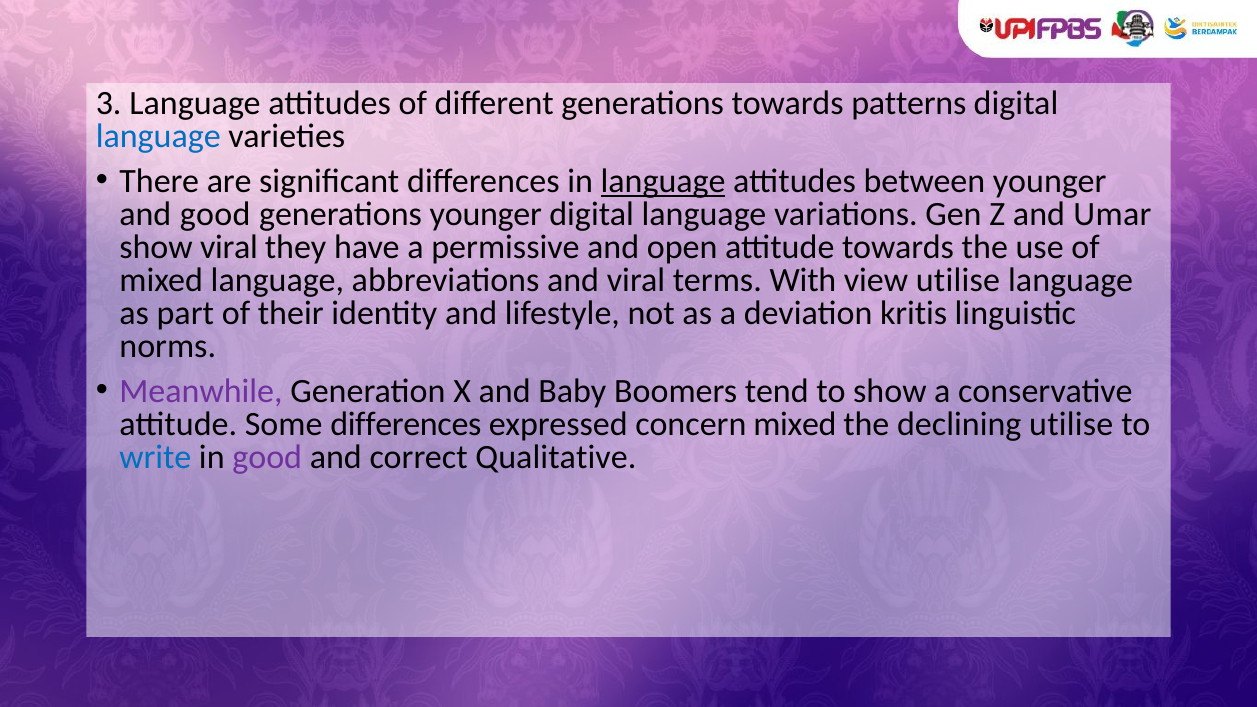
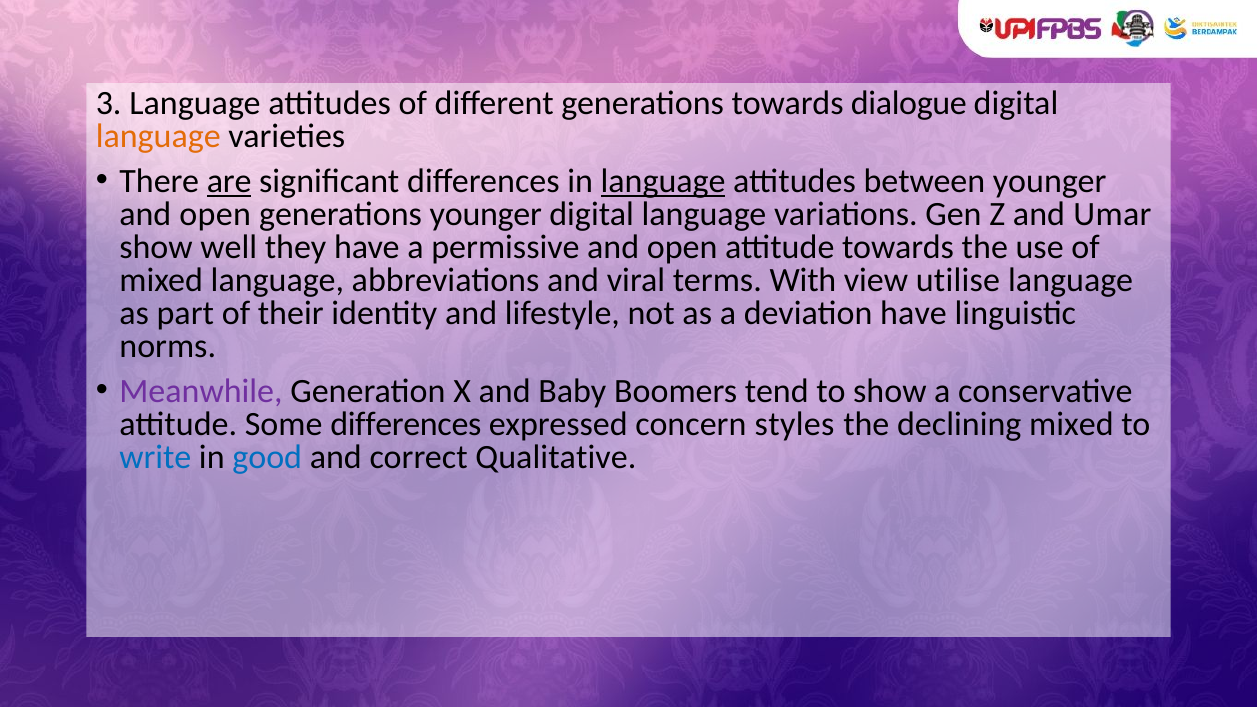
patterns: patterns -> dialogue (909, 103)
language colour: blue -> orange (158, 136)
are underline: none -> present (229, 181)
good: good -> open (215, 214)
show viral: viral -> well (229, 247)
deviation kritis: kritis -> have (914, 313)
concern mixed: mixed -> styles (795, 424)
declining utilise: utilise -> mixed (1071, 424)
good colour: purple -> blue (267, 457)
